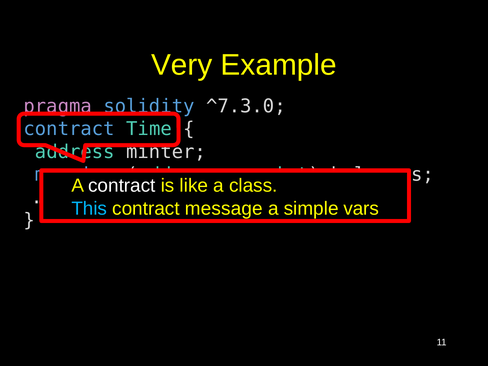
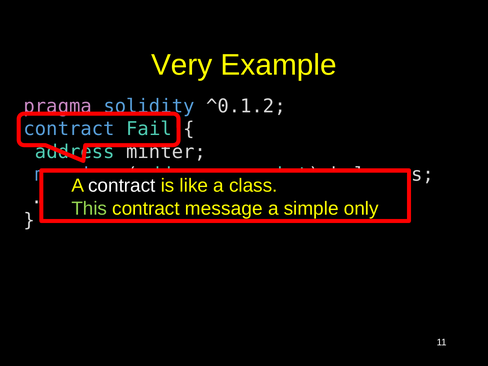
^7.3.0: ^7.3.0 -> ^0.1.2 (246, 106)
Time: Time -> Fail (149, 129)
This colour: light blue -> light green (89, 208)
vars: vars -> only (361, 208)
